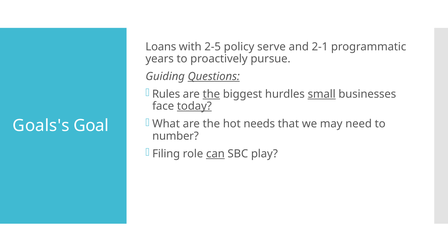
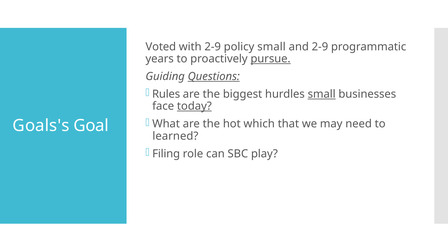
Loans: Loans -> Voted (161, 47)
with 2-5: 2-5 -> 2-9 (213, 47)
policy serve: serve -> small (271, 47)
and 2-1: 2-1 -> 2-9 (320, 47)
pursue underline: none -> present (271, 59)
the underline: present -> none (211, 94)
needs: needs -> which (259, 124)
number: number -> learned (175, 136)
can underline: present -> none (215, 154)
